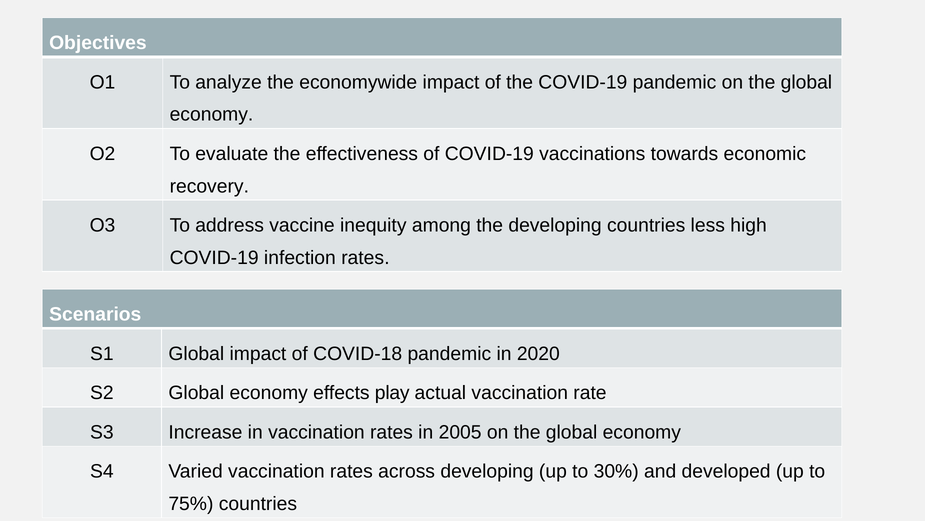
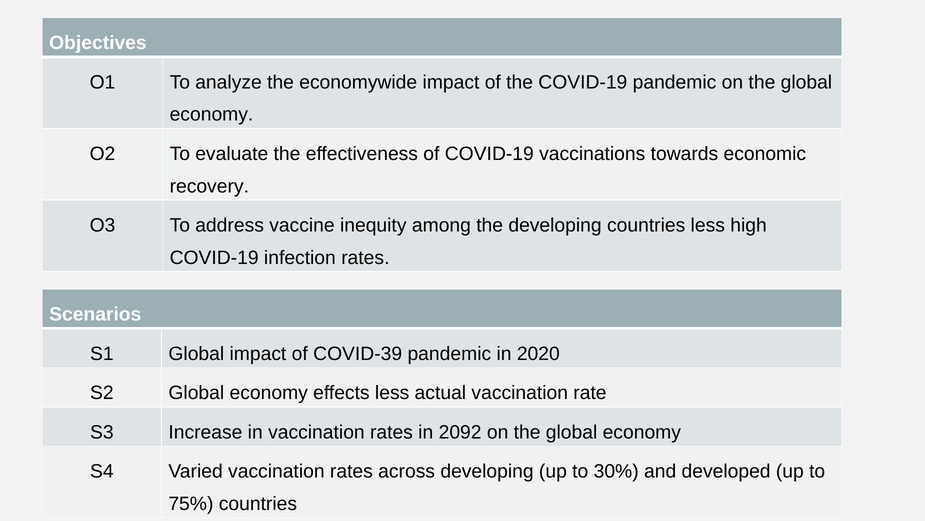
COVID-18: COVID-18 -> COVID-39 (358, 353)
effects play: play -> less (392, 393)
2005: 2005 -> 2092 (460, 432)
